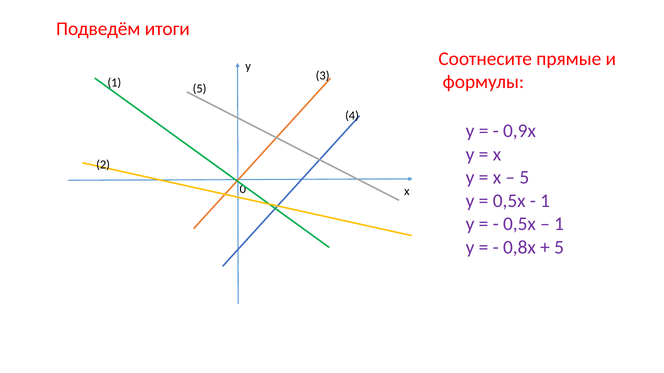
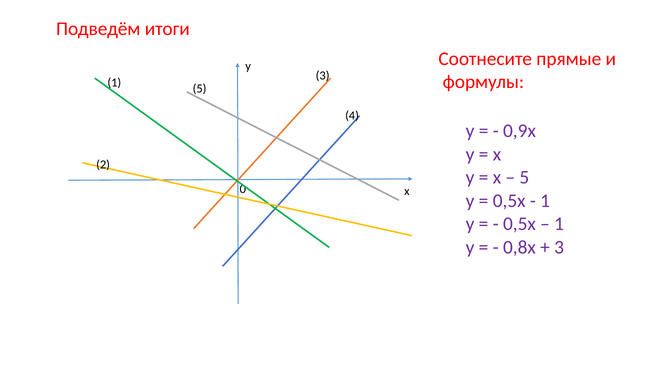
5: 5 -> 3 (559, 248)
